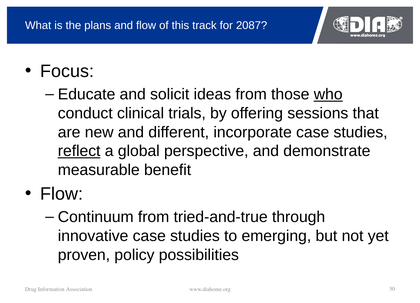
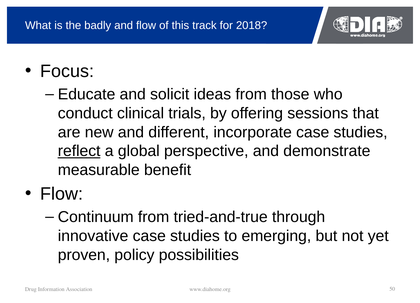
plans: plans -> badly (98, 25)
2087: 2087 -> 2018 (252, 25)
who underline: present -> none (328, 94)
